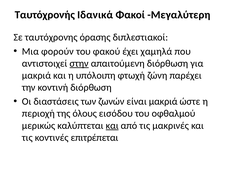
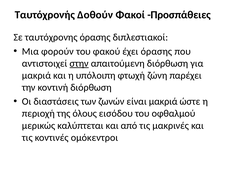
Ιδανικά: Ιδανικά -> Δοθούν (95, 15)
Μεγαλύτερη: Μεγαλύτερη -> Προσπάθειες (179, 15)
έχει χαμηλά: χαμηλά -> όρασης (156, 51)
και underline: present -> none (112, 125)
επιτρέπεται: επιτρέπεται -> ομόκεντροι (94, 137)
